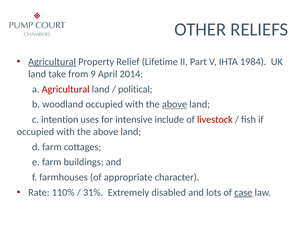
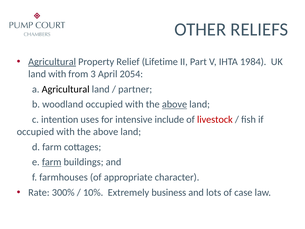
land take: take -> with (57, 74)
9: 9 -> 3 (93, 74)
2014: 2014 -> 2054 (131, 74)
Agricultural colour: red -> black (66, 89)
political: political -> partner (135, 89)
farm underline: none -> present (52, 162)
110%: 110% -> 300% (63, 192)
31%: 31% -> 10% (93, 192)
disabled: disabled -> business (169, 192)
case underline: present -> none (243, 192)
